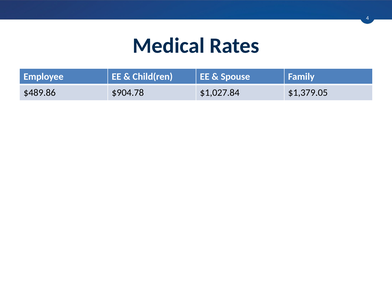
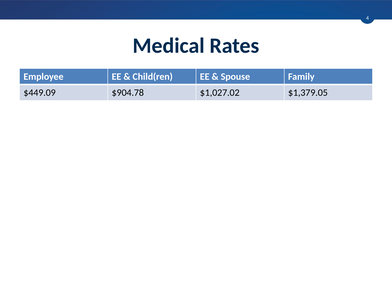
$489.86: $489.86 -> $449.09 (40, 93)
$1,027.84: $1,027.84 -> $1,027.02 (220, 93)
